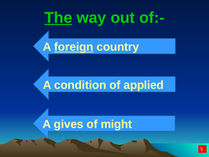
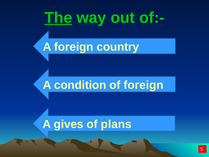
foreign underline: present -> none (74, 47)
of applied: applied -> foreign (144, 85)
might: might -> plans (116, 124)
